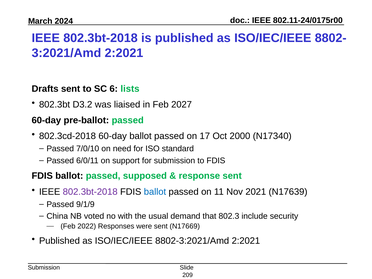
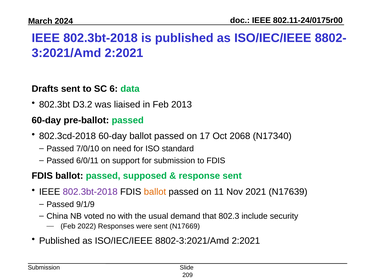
lists: lists -> data (130, 89)
2027: 2027 -> 2013 (182, 105)
2000: 2000 -> 2068 (240, 136)
ballot colour: blue -> orange (155, 192)
